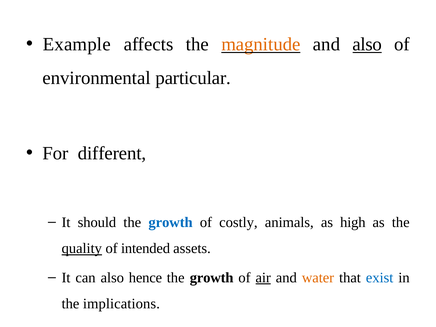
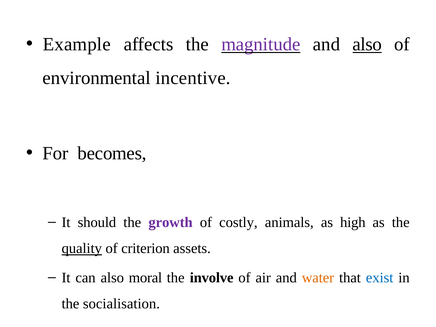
magnitude colour: orange -> purple (261, 44)
particular: particular -> incentive (193, 78)
different: different -> becomes (112, 153)
growth colour: blue -> purple (171, 222)
intended: intended -> criterion (145, 248)
hence: hence -> moral (145, 278)
growth: growth -> involve (212, 278)
air underline: present -> none (263, 278)
implications: implications -> socialisation (121, 304)
